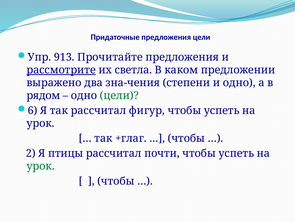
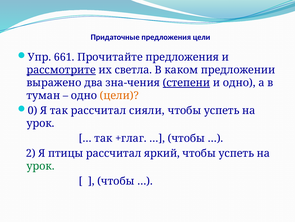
913: 913 -> 661 (64, 57)
степени underline: none -> present (186, 83)
рядом: рядом -> туман (43, 95)
цели colour: green -> orange (119, 95)
6: 6 -> 0 (33, 110)
фигур: фигур -> сияли (147, 110)
почти: почти -> яркий (162, 153)
